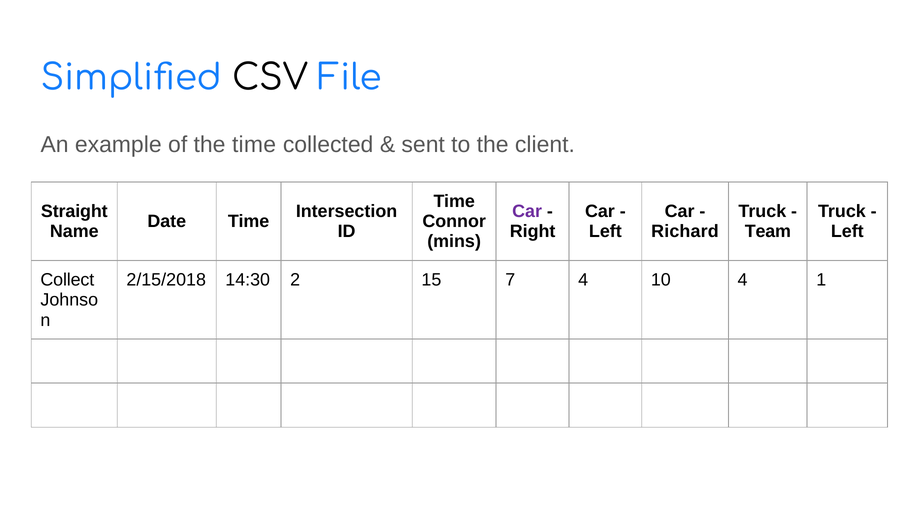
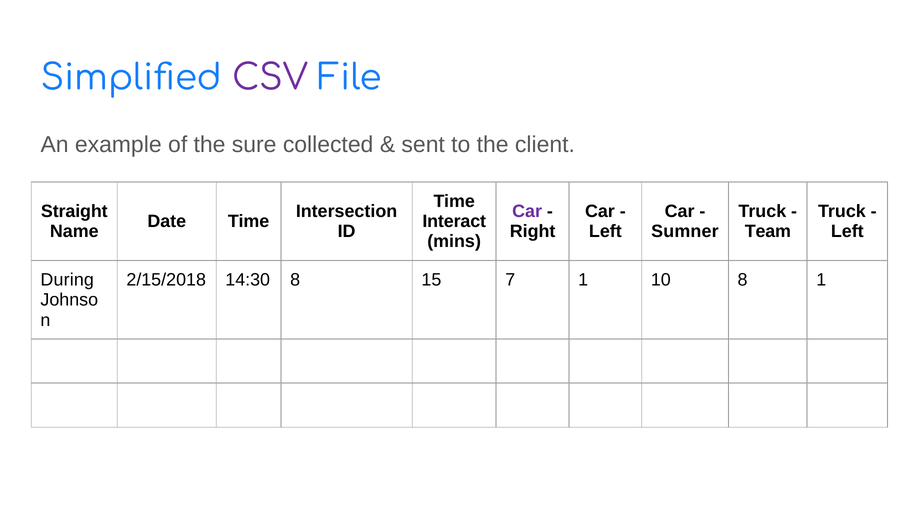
CSV colour: black -> purple (270, 78)
the time: time -> sure (254, 145)
Connor: Connor -> Interact (454, 221)
Richard: Richard -> Sumner (685, 232)
Collect: Collect -> During (67, 280)
14:30 2: 2 -> 8 (295, 280)
7 4: 4 -> 1 (583, 280)
10 4: 4 -> 8 (743, 280)
